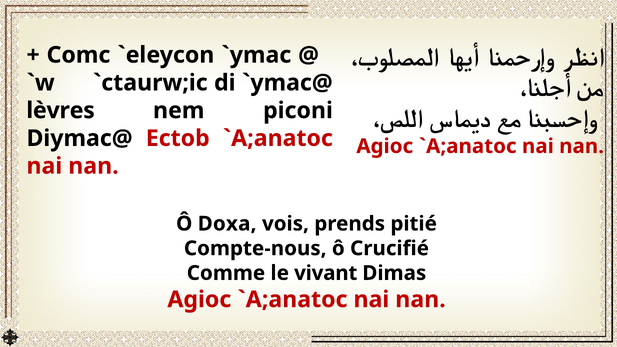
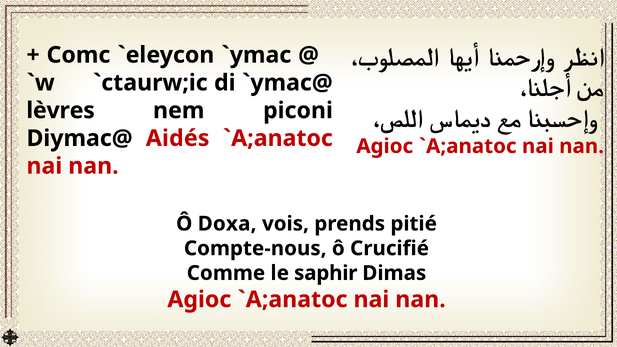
Ectob: Ectob -> Aidés (178, 138)
vivant: vivant -> saphir (326, 273)
